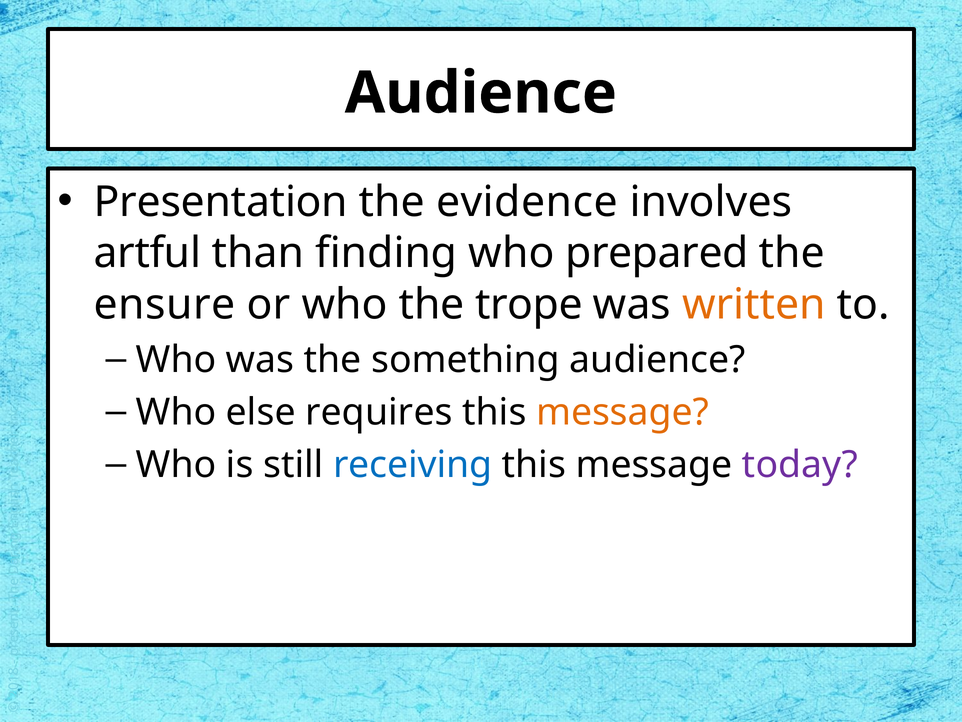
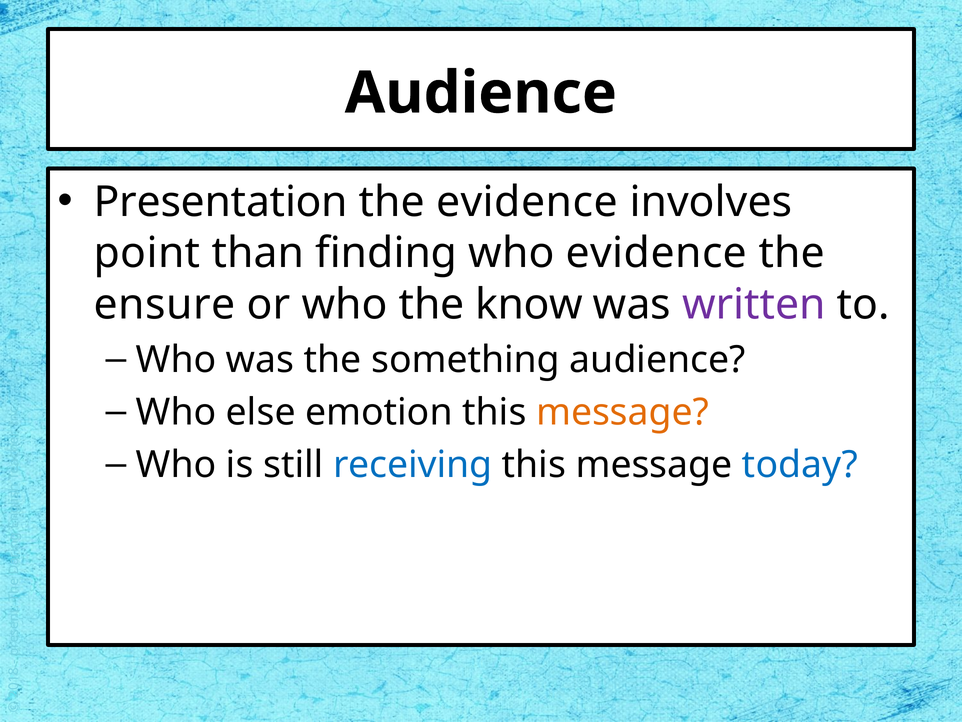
artful: artful -> point (147, 253)
who prepared: prepared -> evidence (656, 253)
trope: trope -> know (529, 304)
written colour: orange -> purple (754, 304)
requires: requires -> emotion (379, 412)
today colour: purple -> blue (800, 465)
